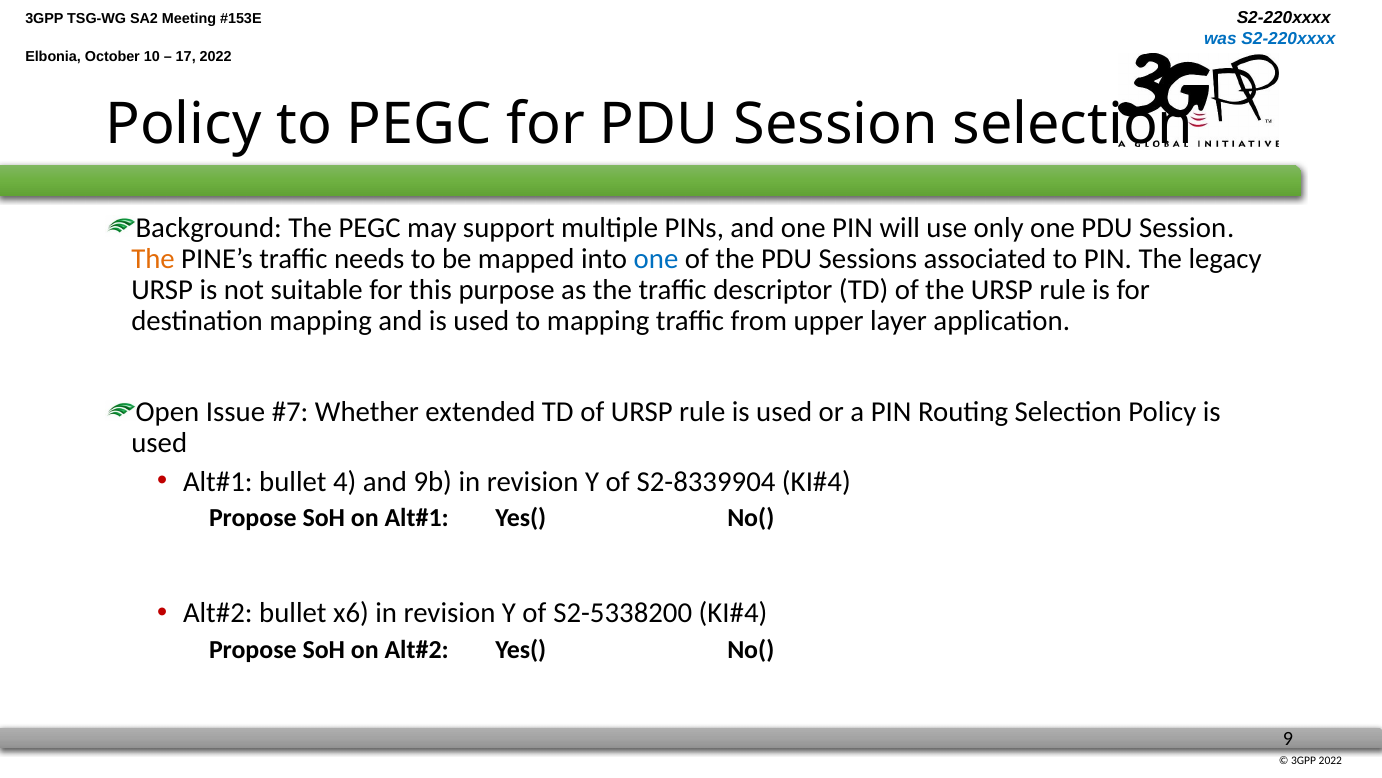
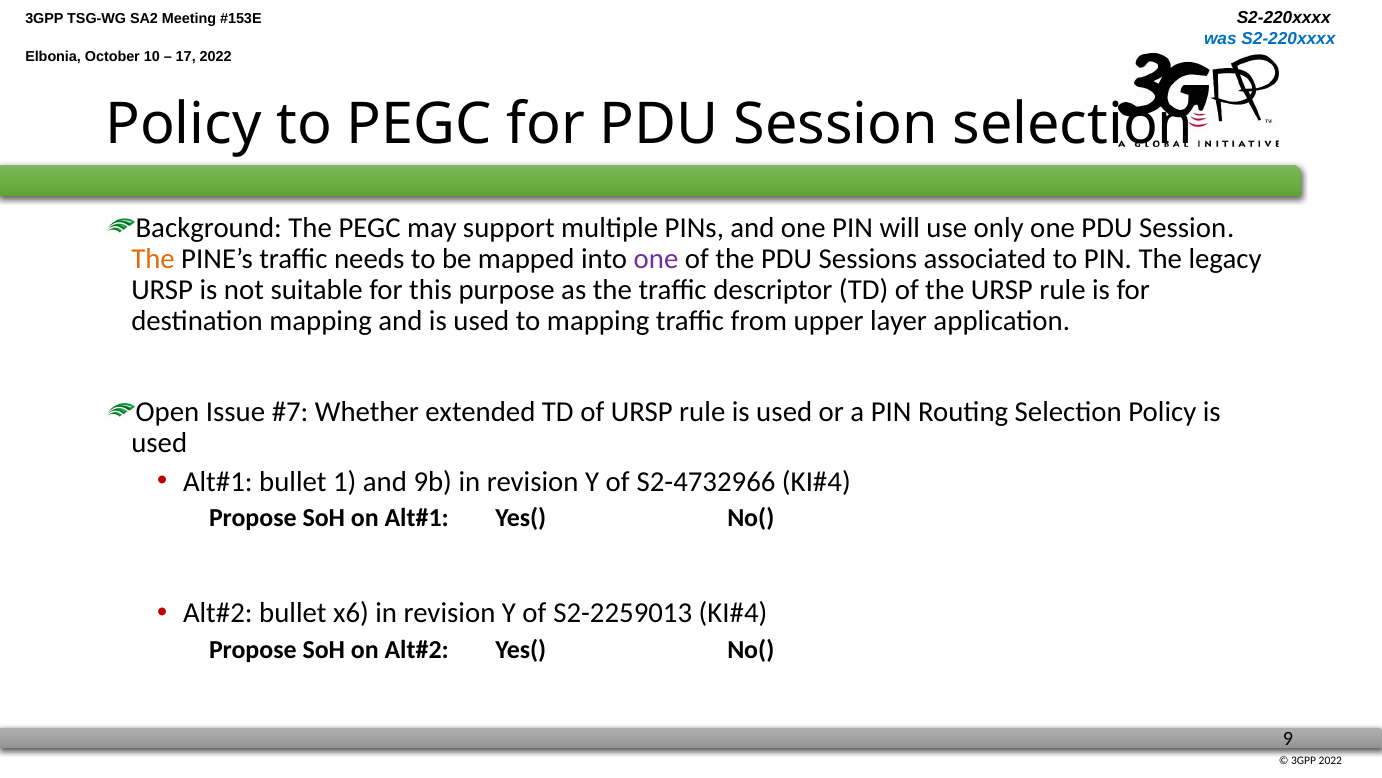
one colour: blue -> purple (656, 259)
4: 4 -> 1 (345, 481)
S2-8339904: S2-8339904 -> S2-4732966 (706, 481)
S2-5338200: S2-5338200 -> S2-2259013 (623, 613)
